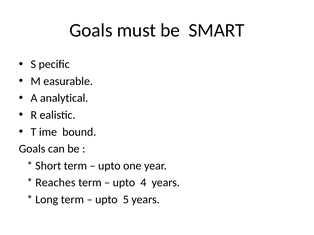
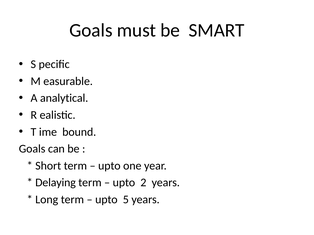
Reaches: Reaches -> Delaying (56, 183)
4: 4 -> 2 (143, 183)
